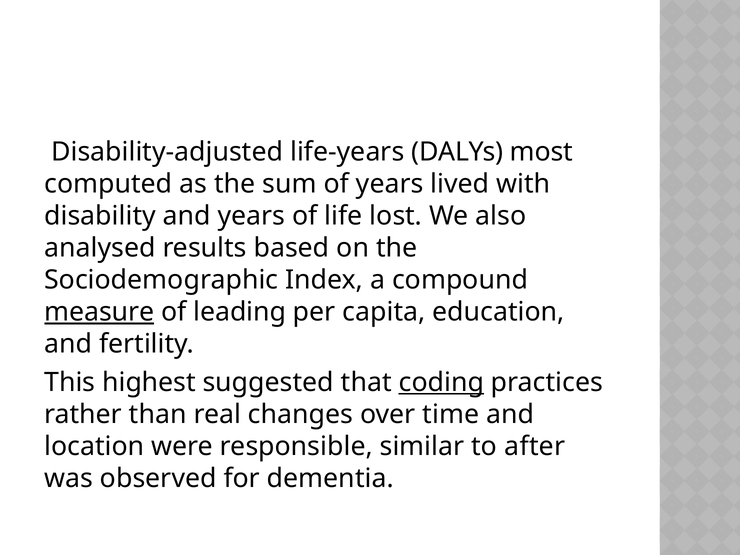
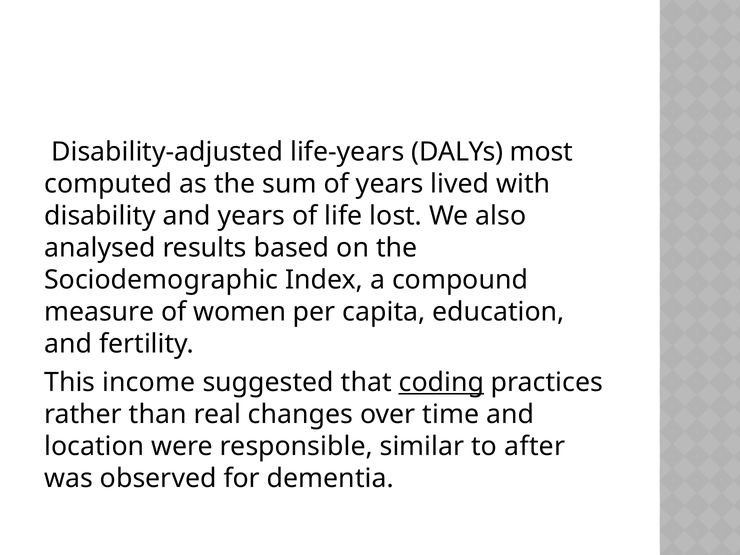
measure underline: present -> none (99, 312)
leading: leading -> women (240, 312)
highest: highest -> income (149, 382)
